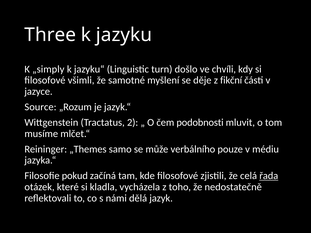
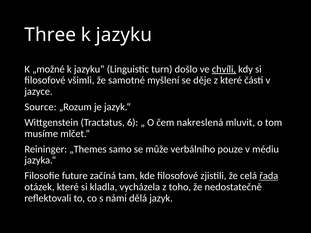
„simply: „simply -> „možné (48, 69)
chvíli underline: none -> present (224, 69)
z fikční: fikční -> které (231, 80)
2: 2 -> 6 (133, 123)
podobnosti: podobnosti -> nakreslená (200, 123)
pokud: pokud -> future (75, 176)
